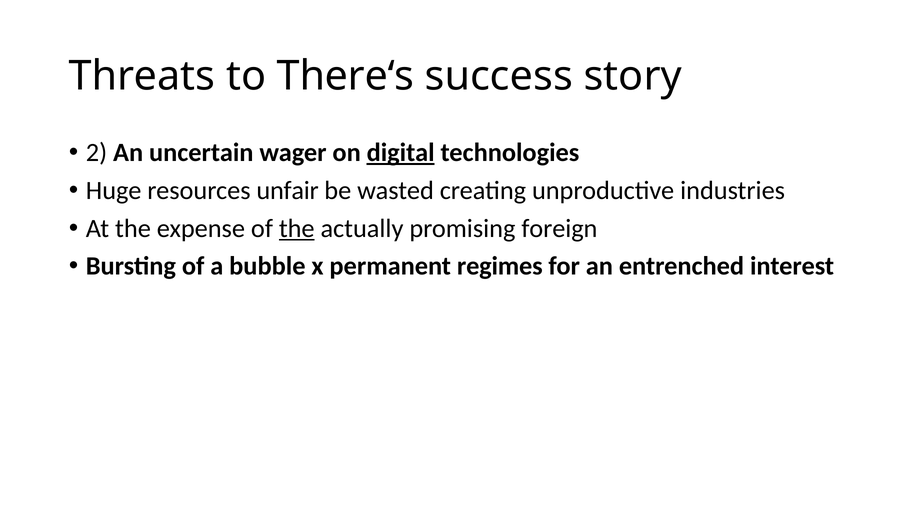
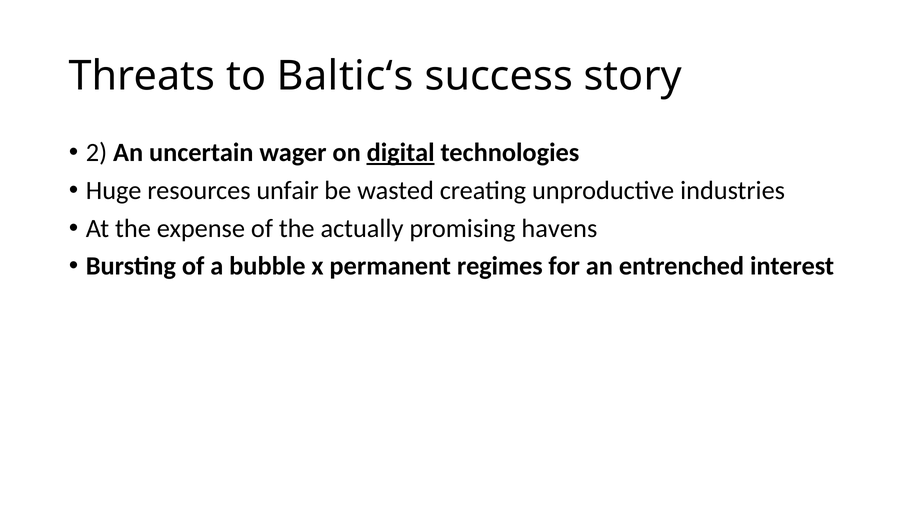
There‘s: There‘s -> Baltic‘s (345, 76)
the underline: present -> none (297, 229)
foreign: foreign -> havens (559, 229)
